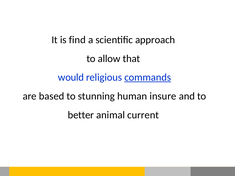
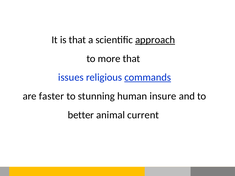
is find: find -> that (77, 40)
approach underline: none -> present (155, 40)
allow: allow -> more (109, 59)
would: would -> issues (71, 77)
based: based -> faster (52, 96)
